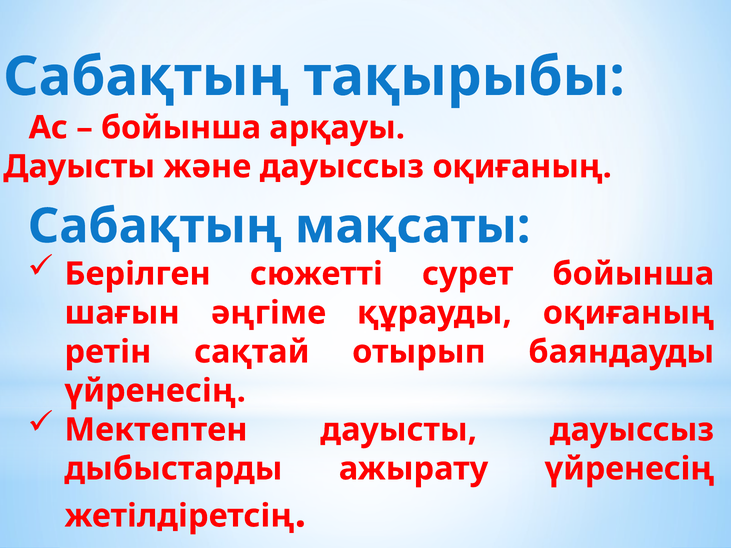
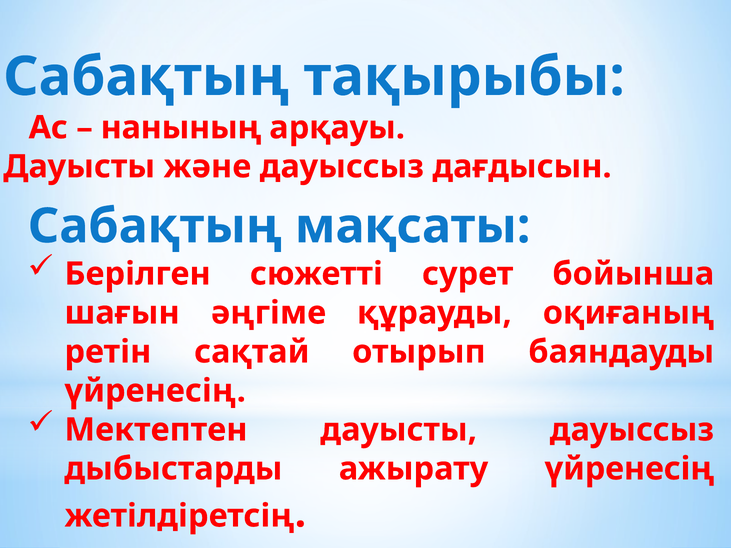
бойынша: бойынша -> нанының (181, 128)
дауыссыз оқиғаның: оқиғаның -> дағдысын (522, 167)
